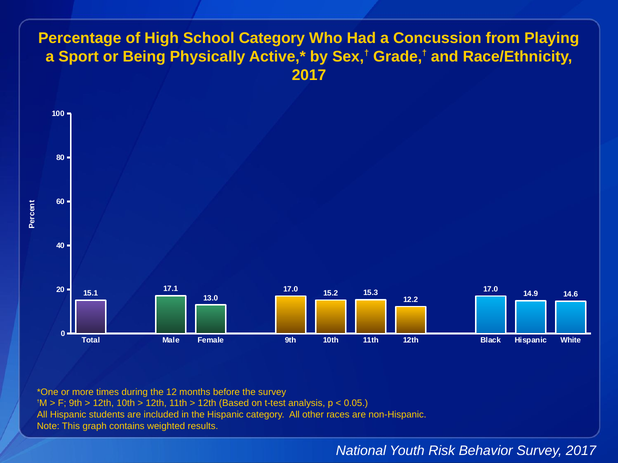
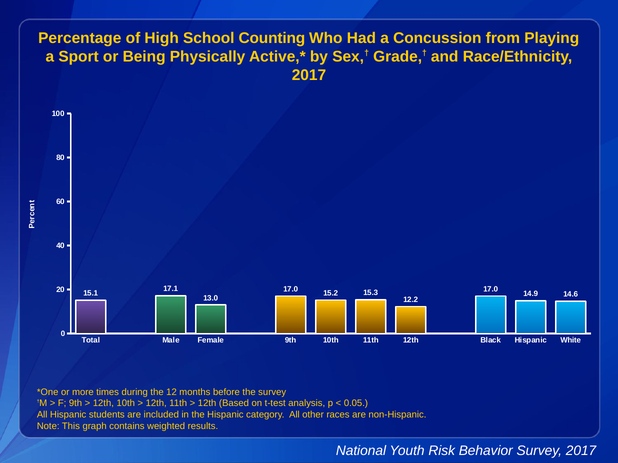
School Category: Category -> Counting (272, 38)
